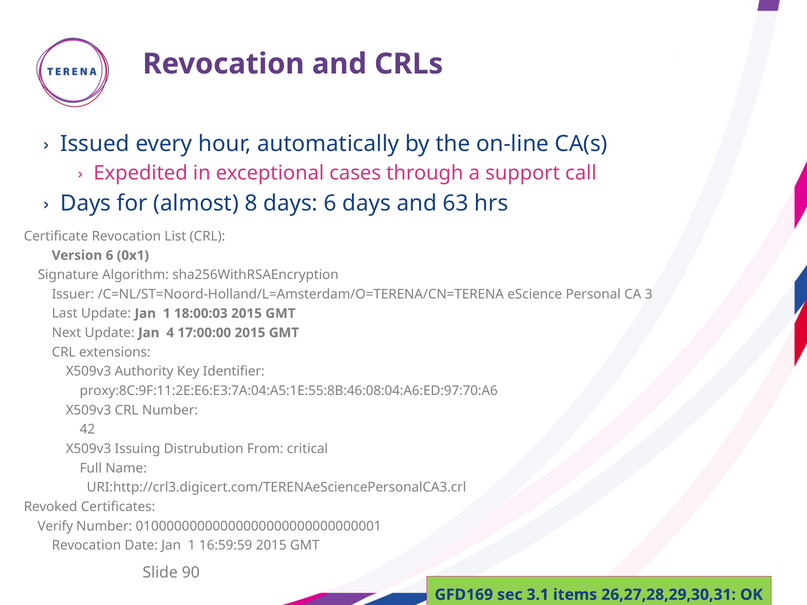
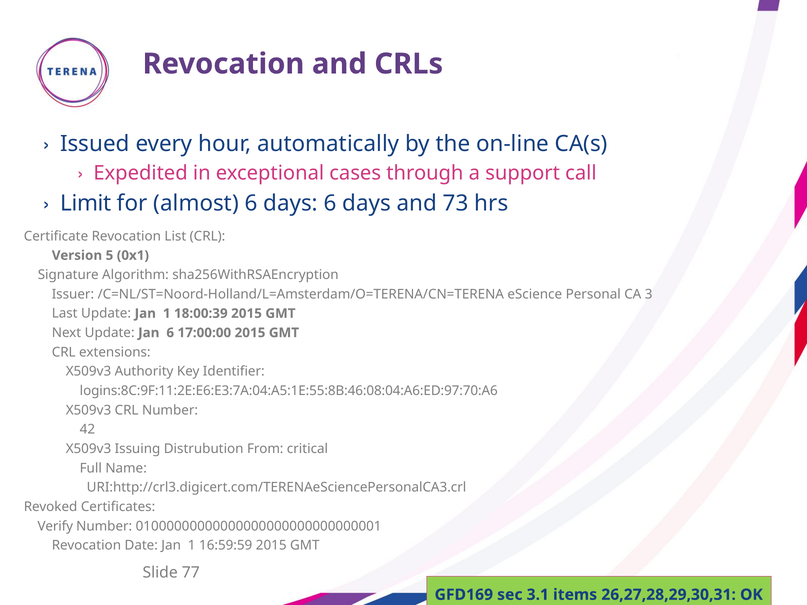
Days: Days -> Limit (86, 203)
almost 8: 8 -> 6 (251, 203)
63: 63 -> 73 (456, 203)
Version 6: 6 -> 5 (109, 256)
18:00:03: 18:00:03 -> 18:00:39 (201, 314)
Jan 4: 4 -> 6 (170, 333)
proxy:8C:9F:11:2E:E6:E3:7A:04:A5:1E:55:8B:46:08:04:A6:ED:97:70:A6: proxy:8C:9F:11:2E:E6:E3:7A:04:A5:1E:55:8B:46:08:04:A6:ED:97:70:A6 -> logins:8C:9F:11:2E:E6:E3:7A:04:A5:1E:55:8B:46:08:04:A6:ED:97:70:A6 (289, 391)
90: 90 -> 77 (191, 573)
